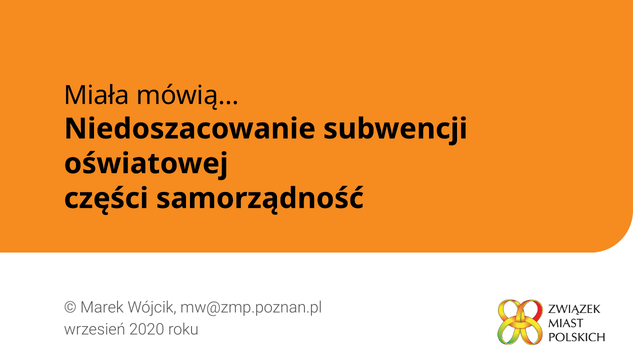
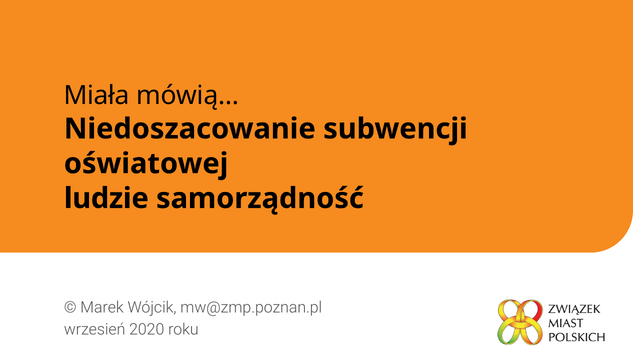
części: części -> ludzie (106, 198)
